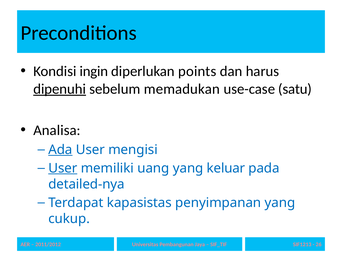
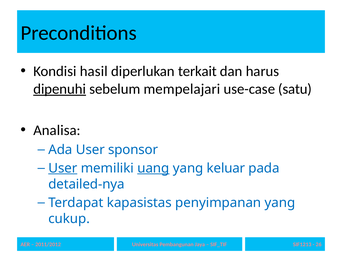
ingin: ingin -> hasil (94, 71)
points: points -> terkait (197, 71)
memadukan: memadukan -> mempelajari (182, 89)
Ada underline: present -> none (60, 150)
mengisi: mengisi -> sponsor (133, 150)
uang underline: none -> present (153, 169)
